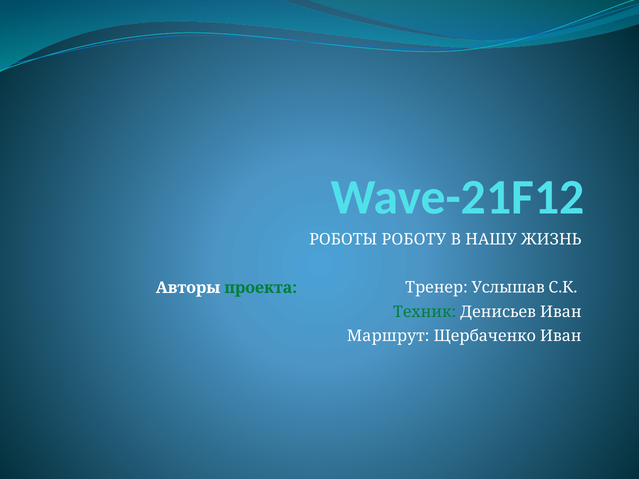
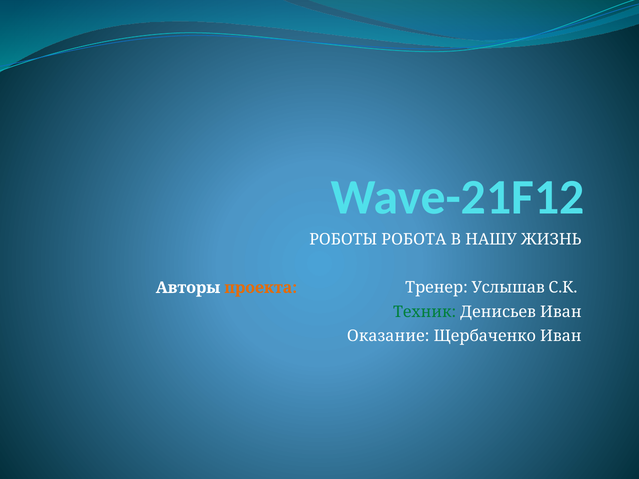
РОБОТУ: РОБОТУ -> РОБОТА (414, 239)
проекта colour: green -> orange (261, 288)
Маршрут: Маршрут -> Оказание (388, 336)
